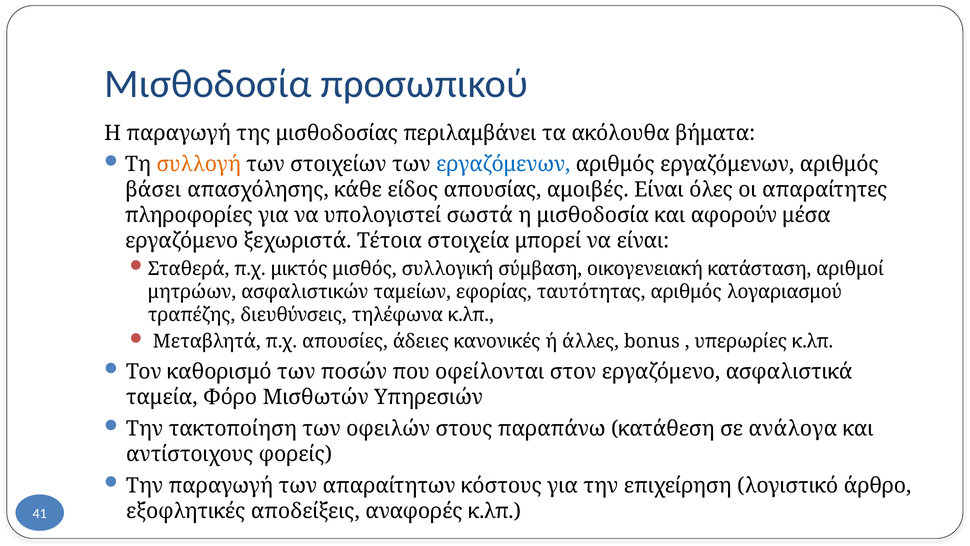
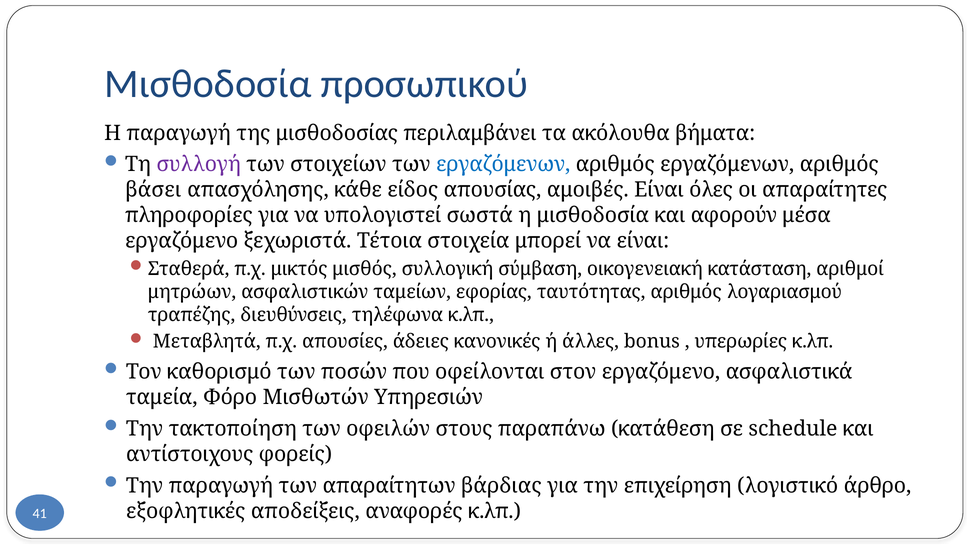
συλλογή colour: orange -> purple (199, 164)
ανάλογα: ανάλογα -> schedule (793, 428)
κόστους: κόστους -> βάρδιας (501, 485)
